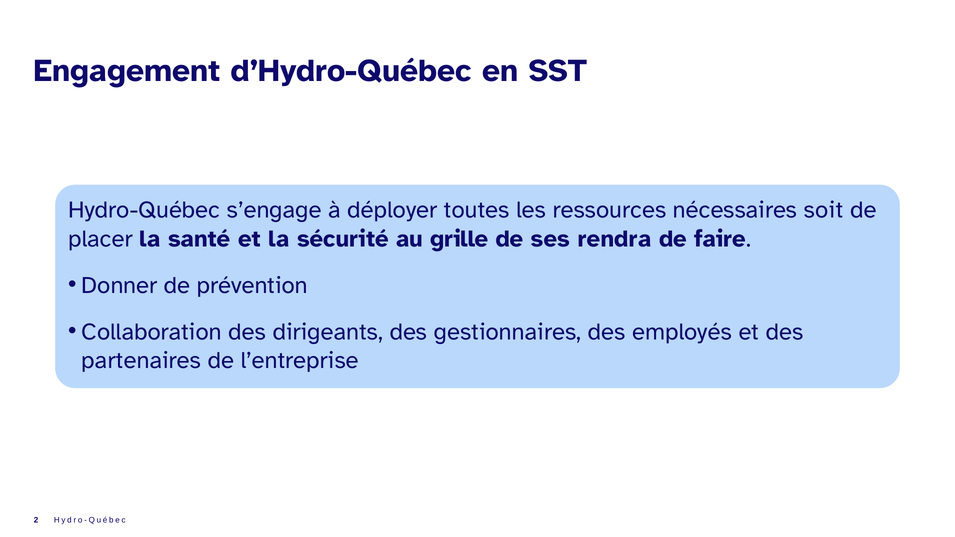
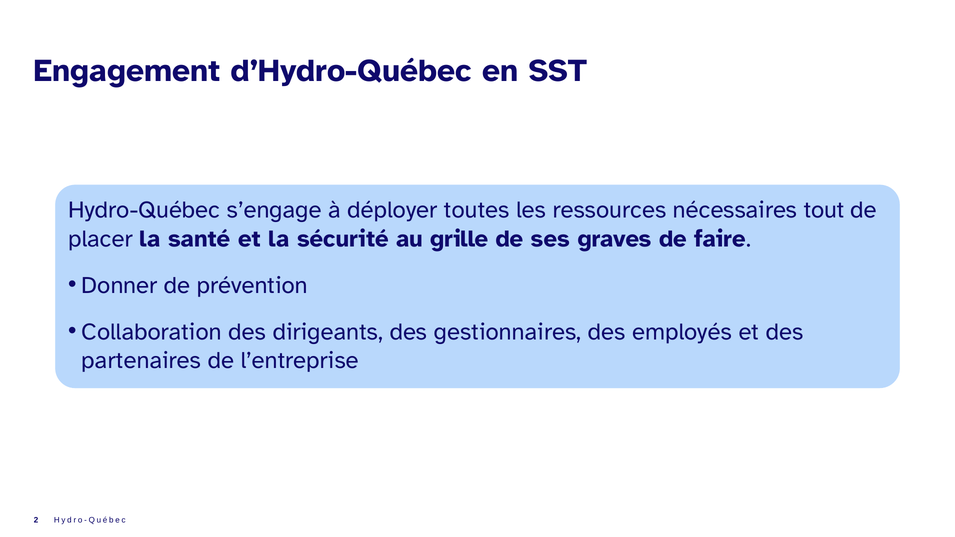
soit: soit -> tout (824, 210)
rendra: rendra -> graves (615, 239)
